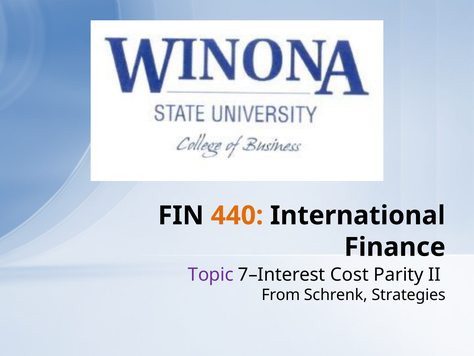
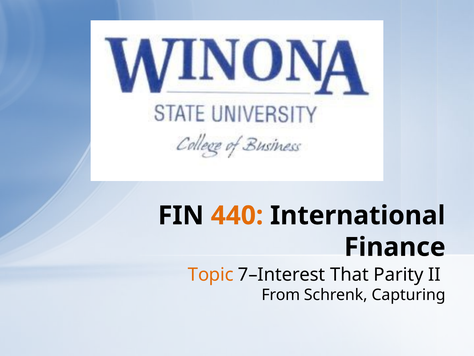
Topic colour: purple -> orange (211, 274)
Cost: Cost -> That (349, 274)
Strategies: Strategies -> Capturing (409, 295)
